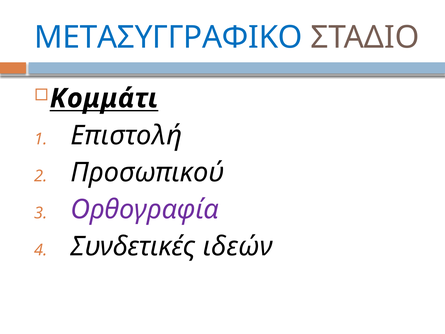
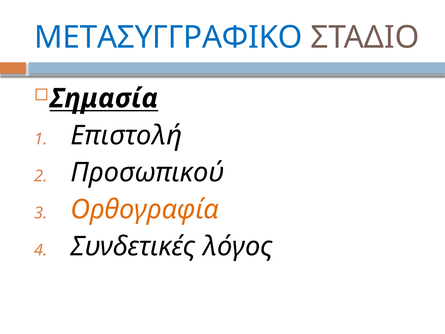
Κομμάτι: Κομμάτι -> Σημασία (104, 98)
Ορθογραφία colour: purple -> orange (145, 209)
ιδεών: ιδεών -> λόγος (238, 246)
